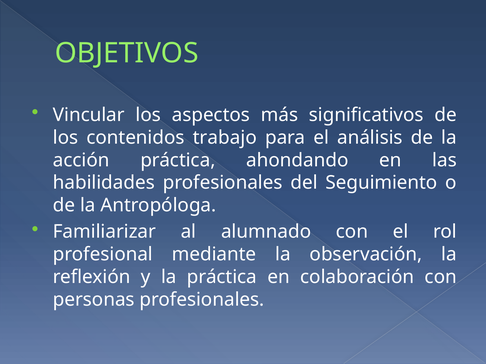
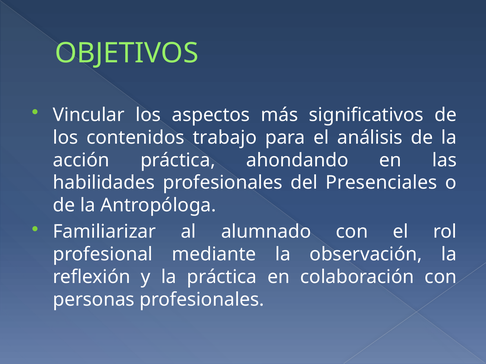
Seguimiento: Seguimiento -> Presenciales (381, 183)
